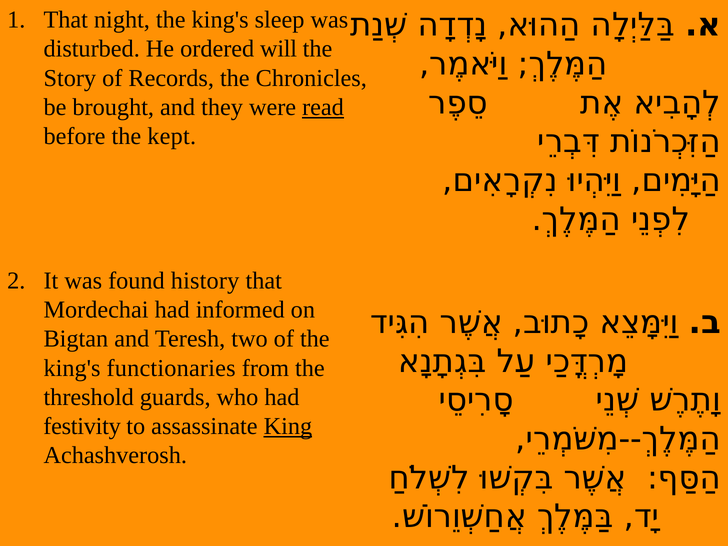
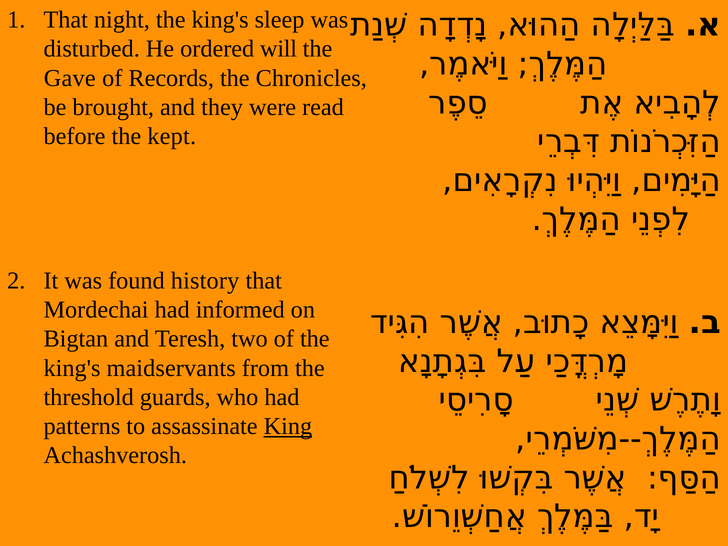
Story: Story -> Gave (70, 78)
read underline: present -> none (323, 107)
functionaries: functionaries -> maidservants (171, 368)
festivity: festivity -> patterns (82, 426)
